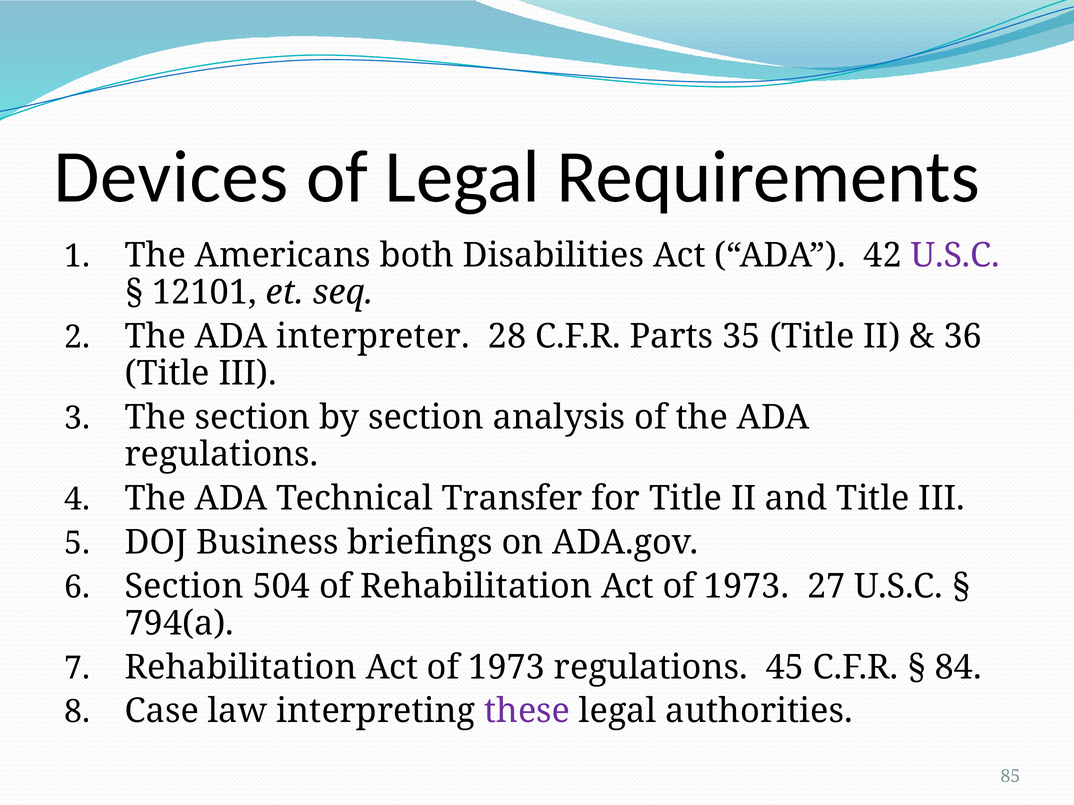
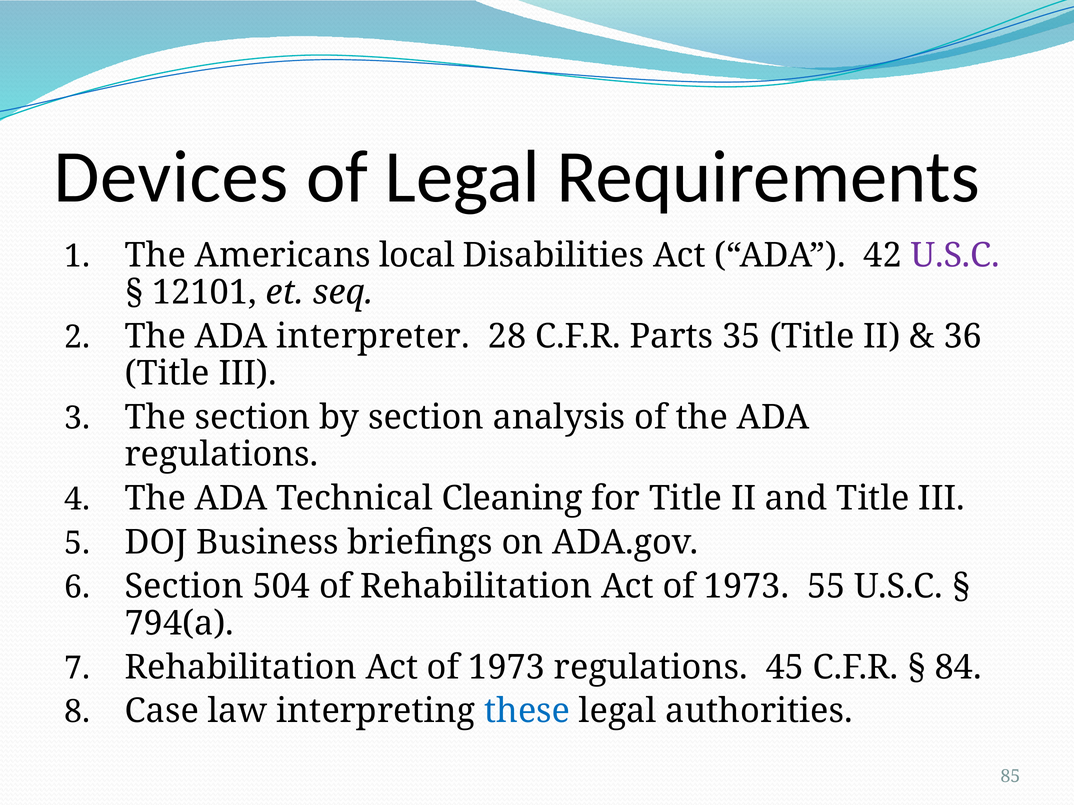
both: both -> local (417, 256)
Transfer: Transfer -> Cleaning (512, 499)
27: 27 -> 55 (826, 587)
these colour: purple -> blue (527, 712)
